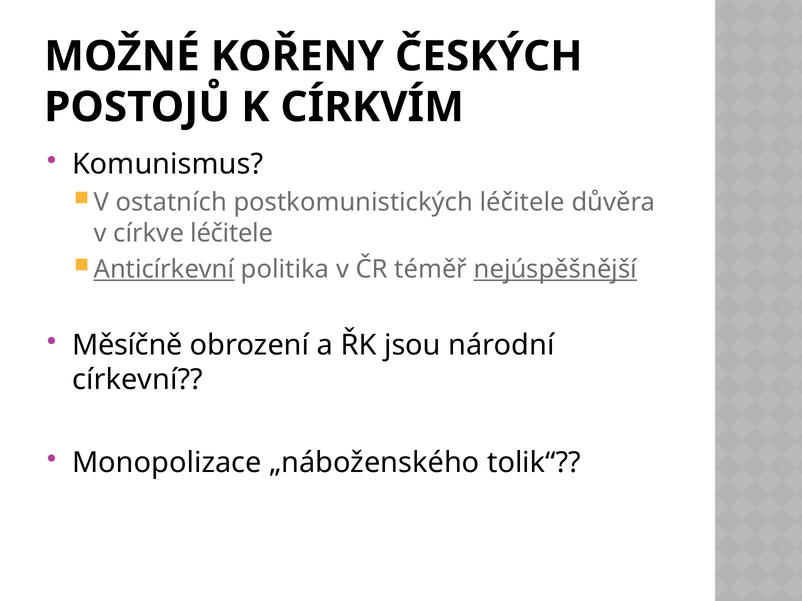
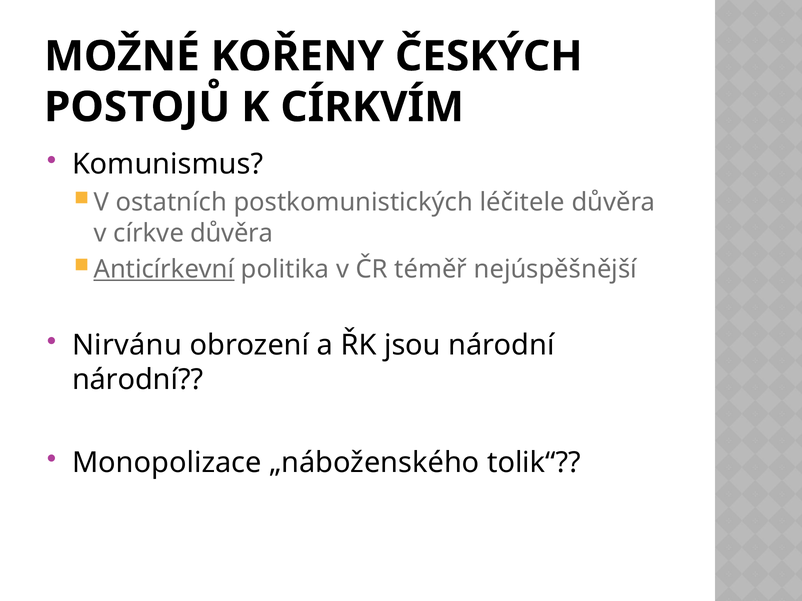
církve léčitele: léčitele -> důvěra (232, 233)
nejúspěšnější underline: present -> none (555, 270)
Měsíčně: Měsíčně -> Nirvánu (127, 346)
církevní: církevní -> národní (138, 380)
